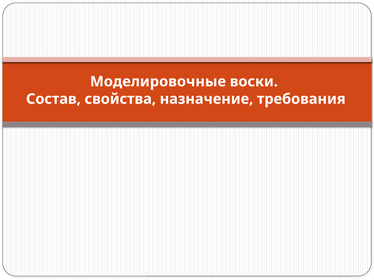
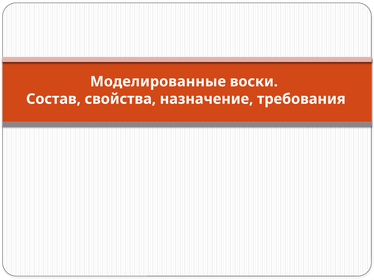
Моделировочные: Моделировочные -> Моделированные (158, 82)
